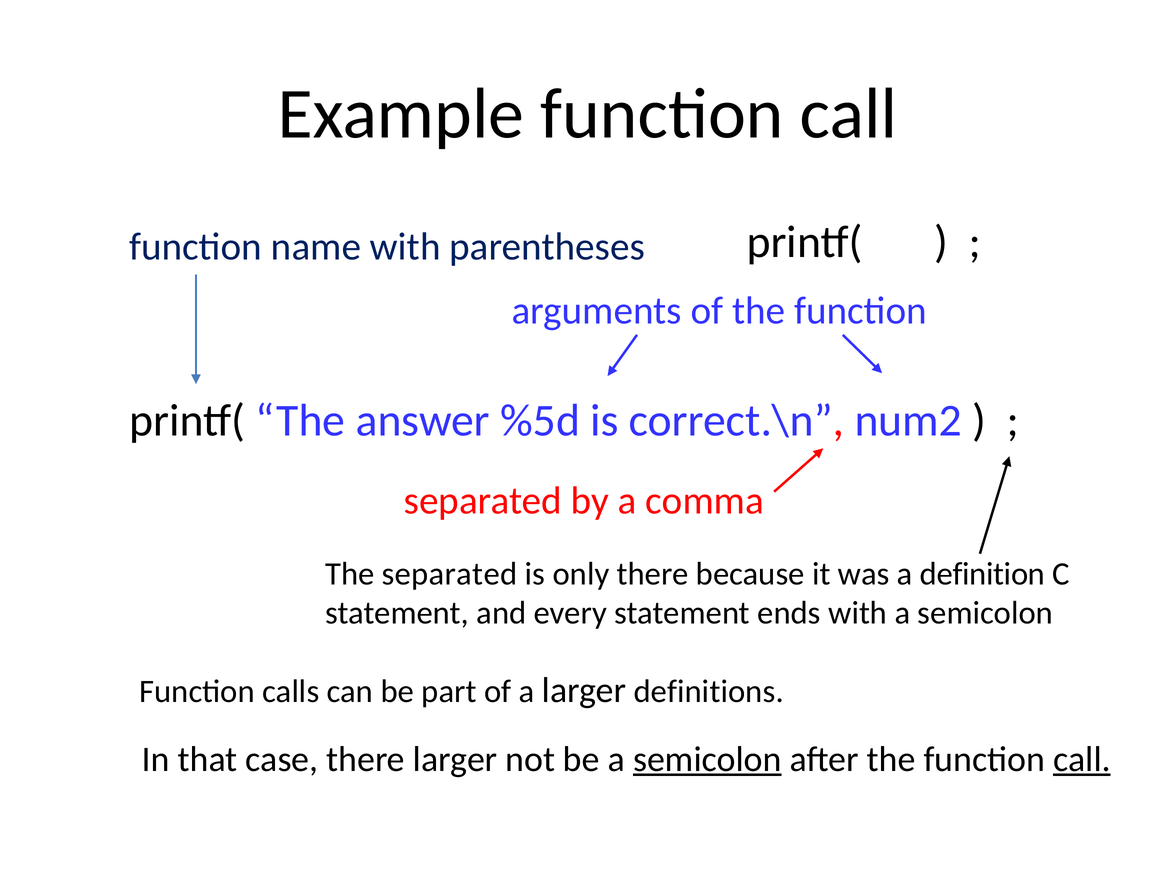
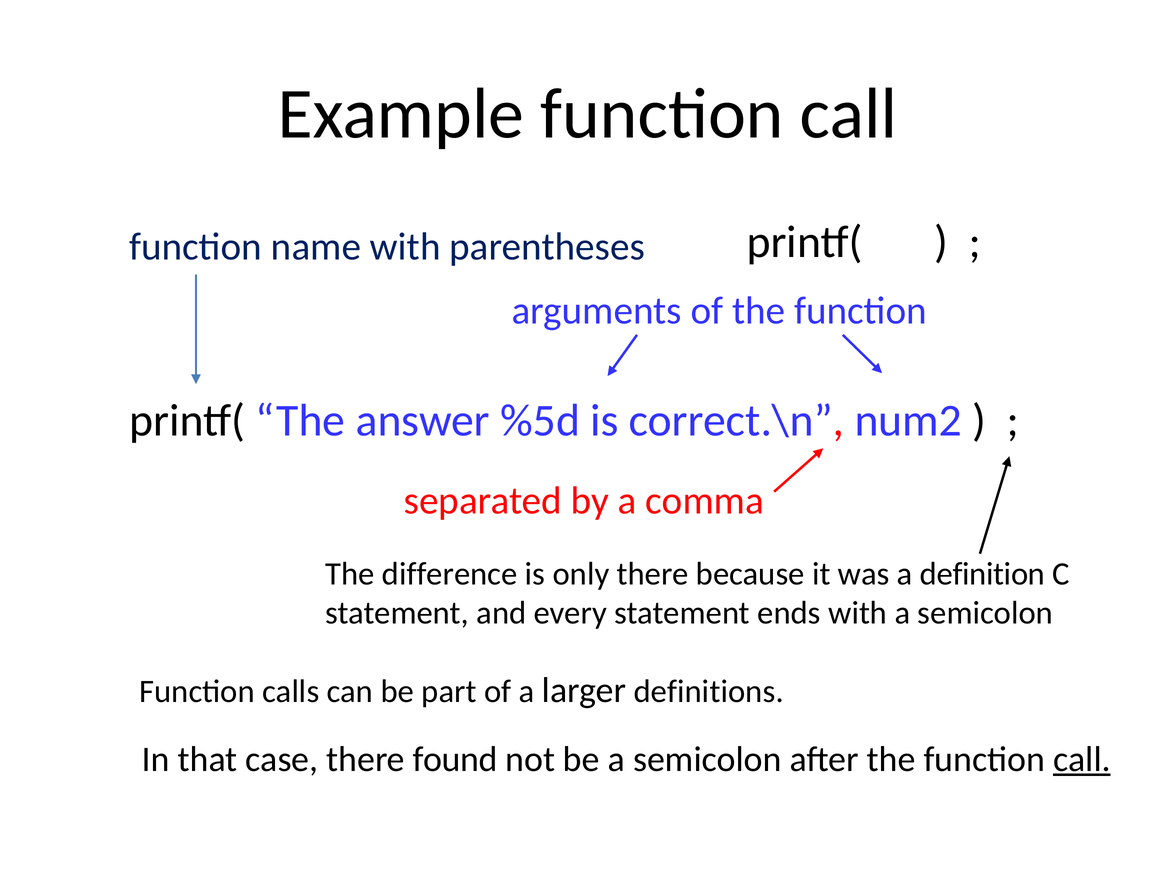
The separated: separated -> difference (450, 574)
there larger: larger -> found (455, 759)
semicolon underline: present -> none (707, 759)
